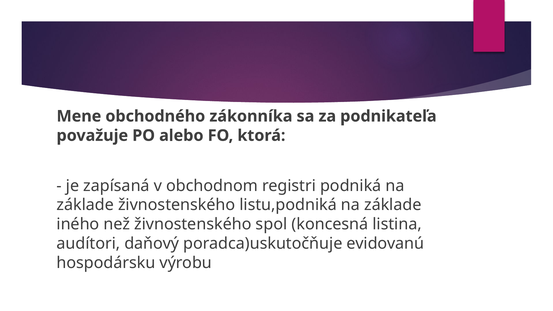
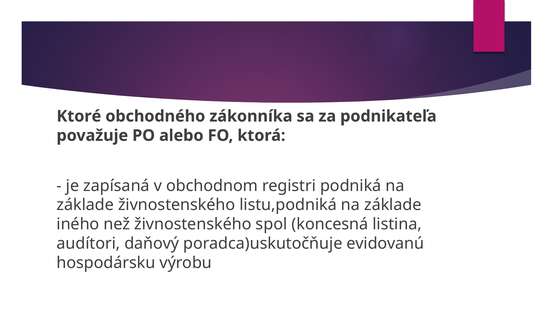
Mene: Mene -> Ktoré (79, 116)
